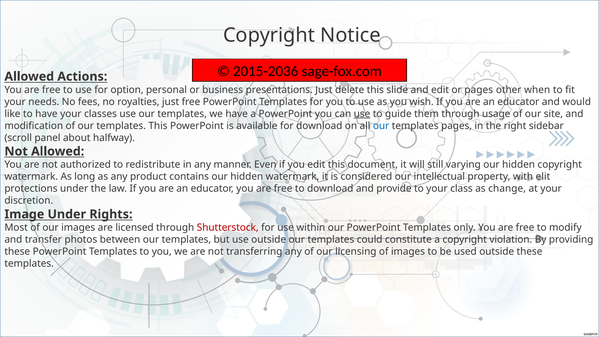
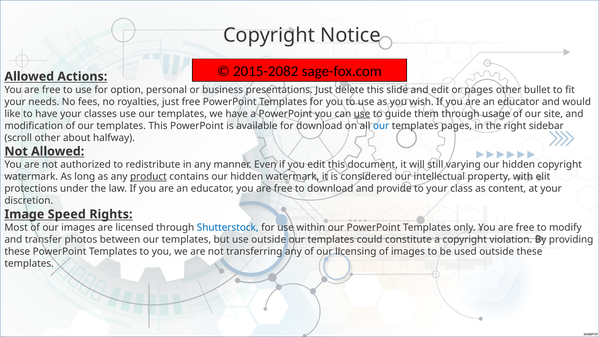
2015-2036: 2015-2036 -> 2015-2082 (266, 71)
when: when -> bullet (537, 90)
scroll panel: panel -> other (47, 138)
product underline: none -> present (148, 177)
change: change -> content (507, 189)
Image Under: Under -> Speed (67, 214)
Shutterstock colour: red -> blue (228, 228)
